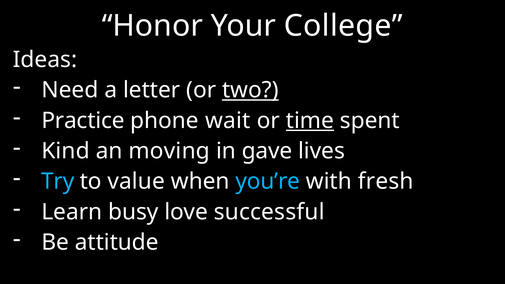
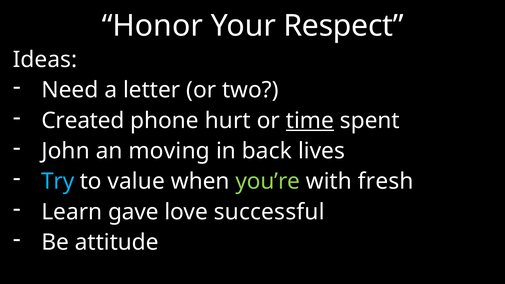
College: College -> Respect (344, 26)
two underline: present -> none (250, 90)
Practice: Practice -> Created (83, 121)
wait: wait -> hurt (228, 121)
Kind: Kind -> John (66, 151)
gave: gave -> back (267, 151)
you’re colour: light blue -> light green (268, 181)
busy: busy -> gave (133, 212)
